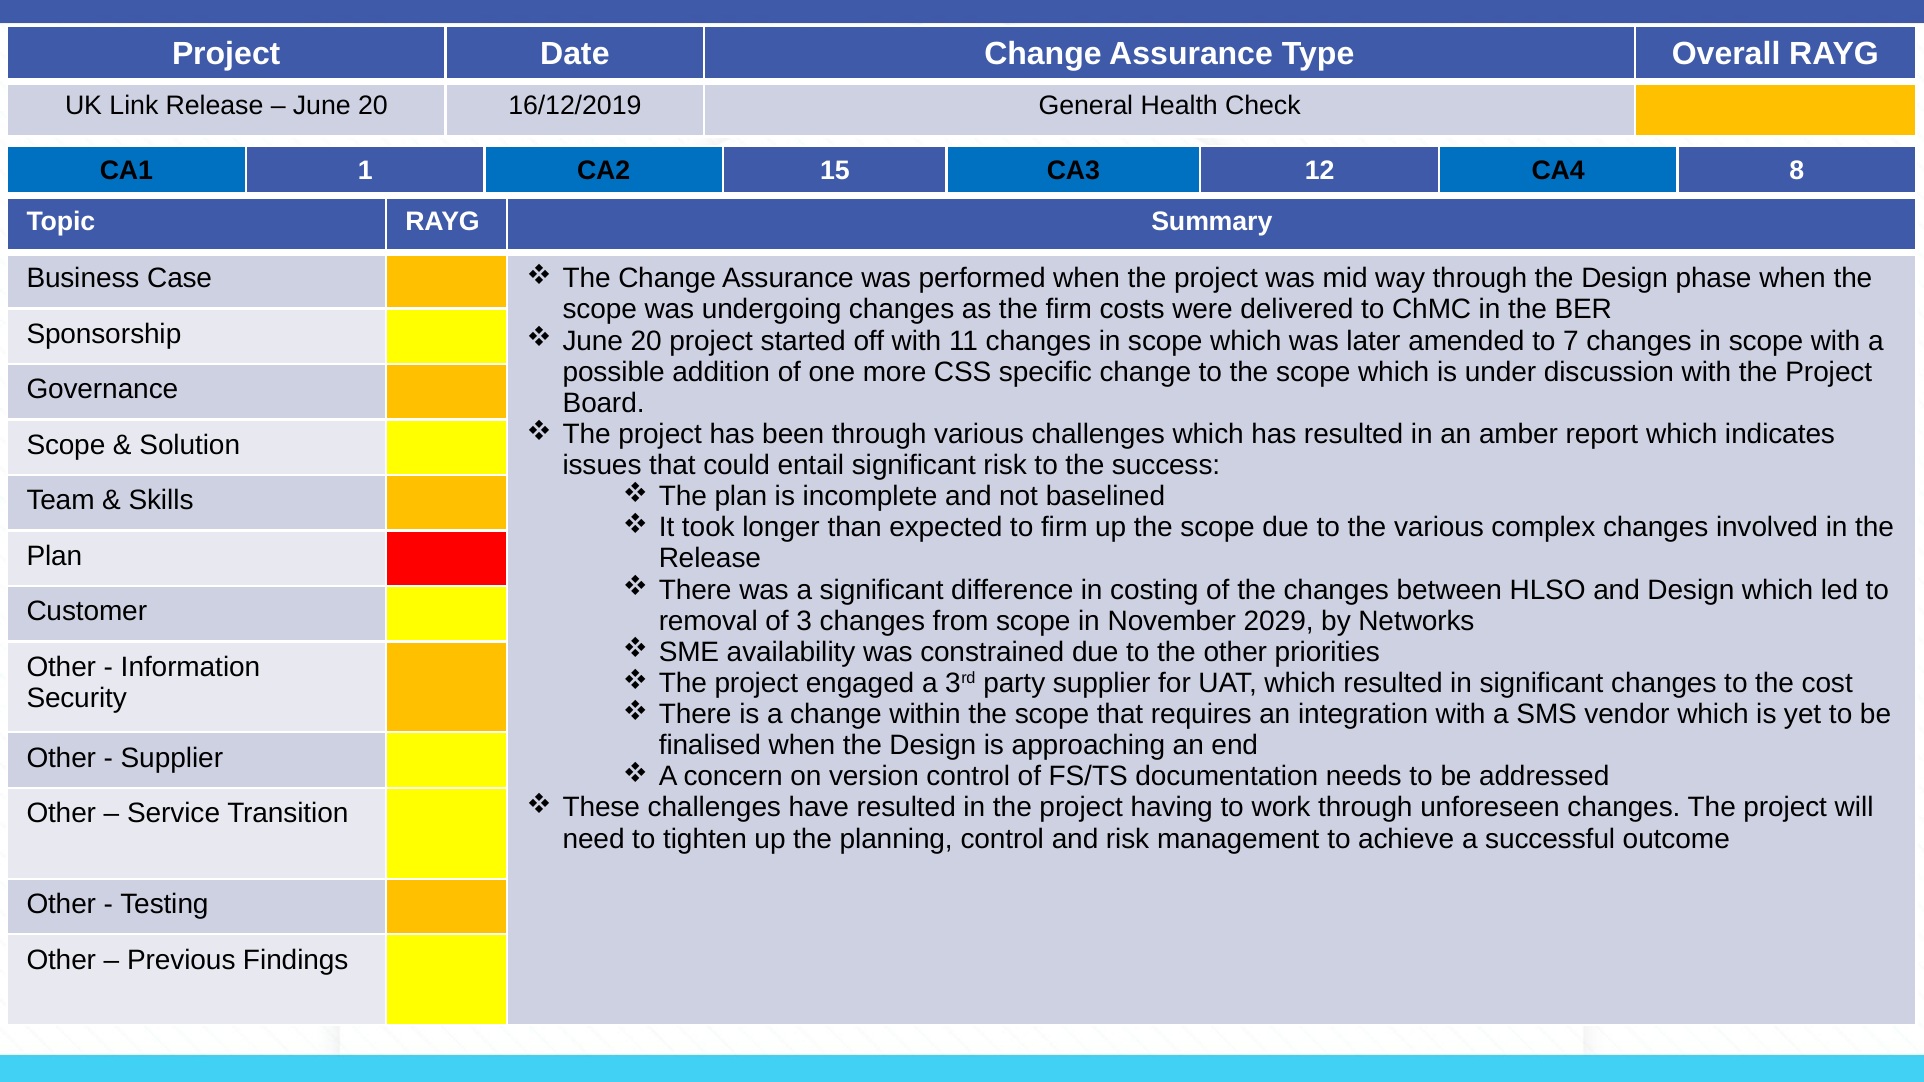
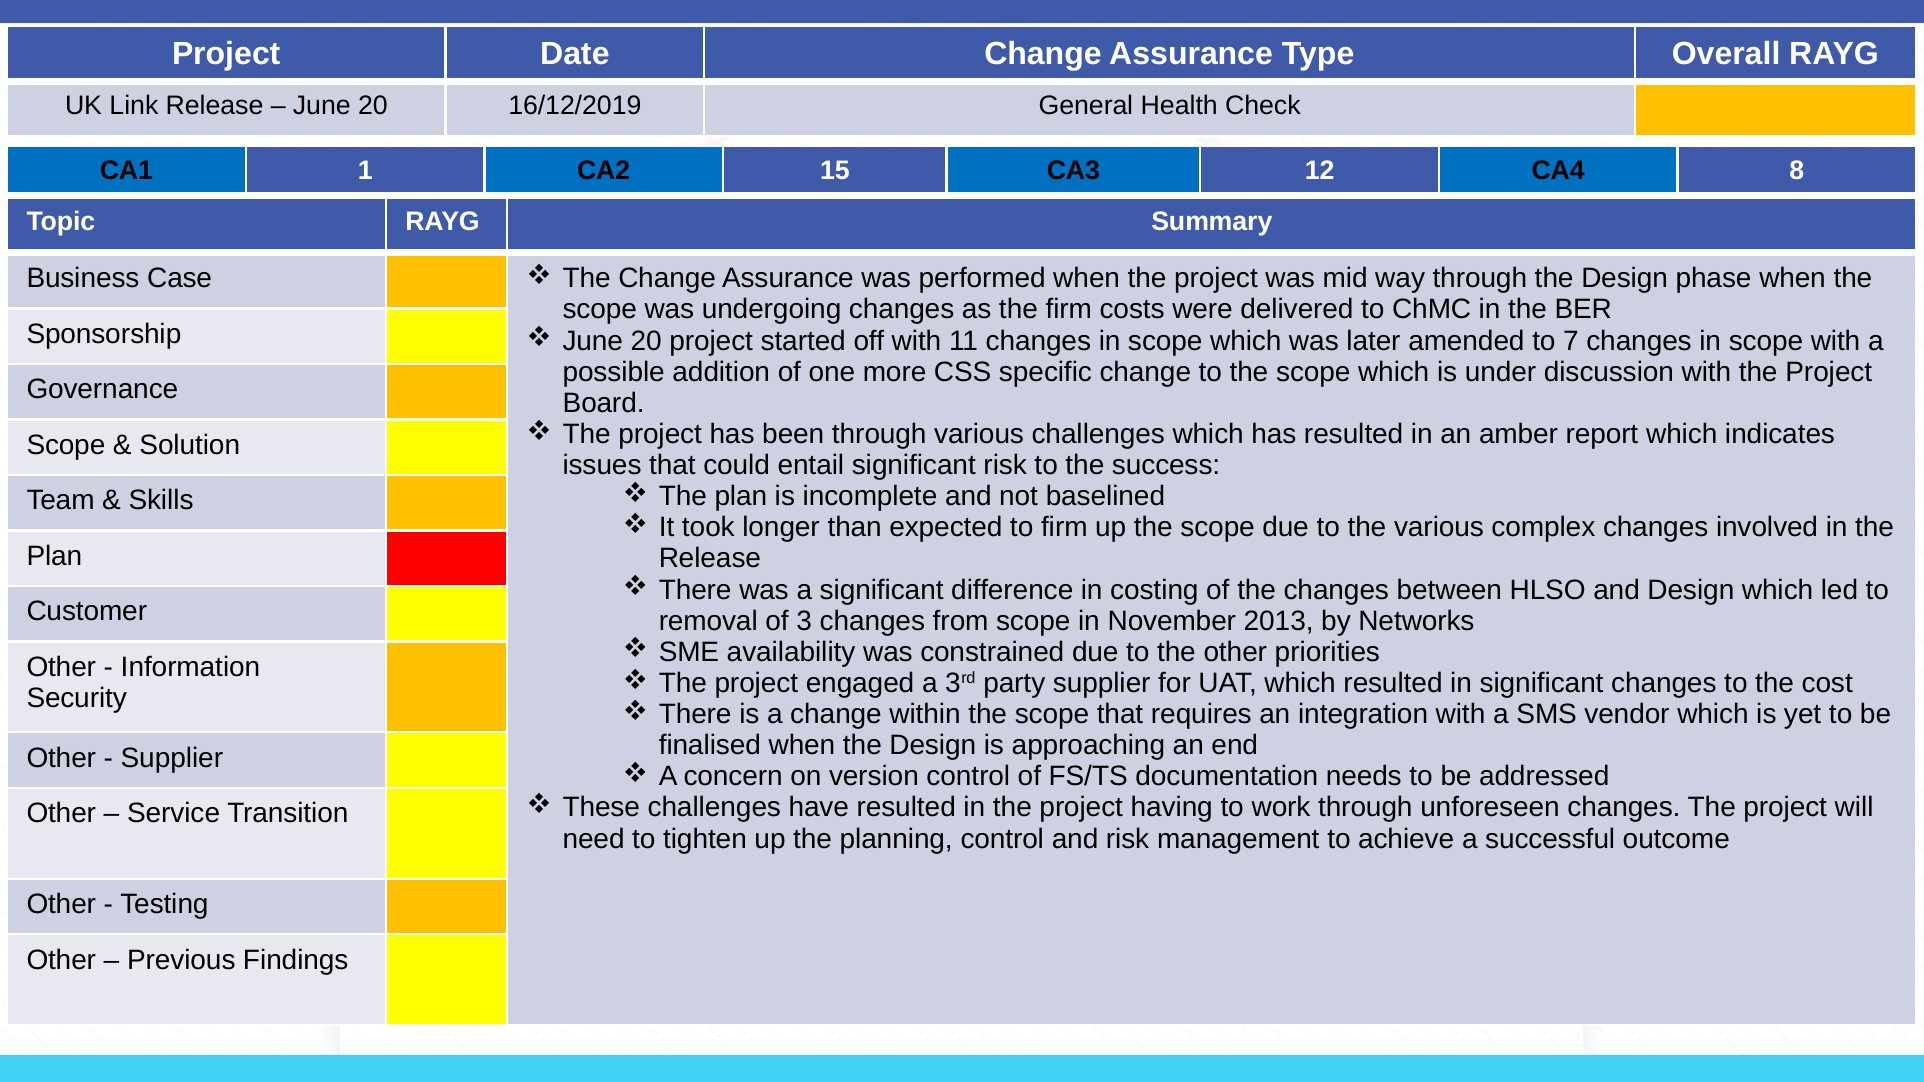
2029: 2029 -> 2013 (1279, 621)
